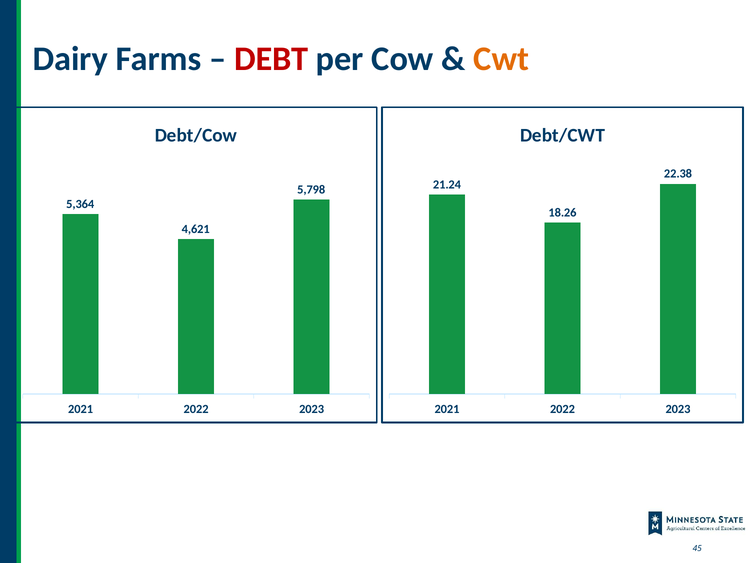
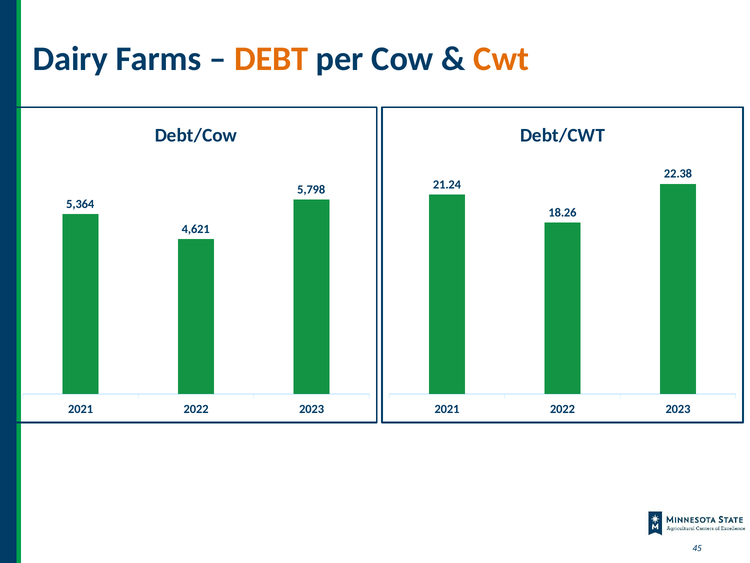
DEBT colour: red -> orange (271, 59)
